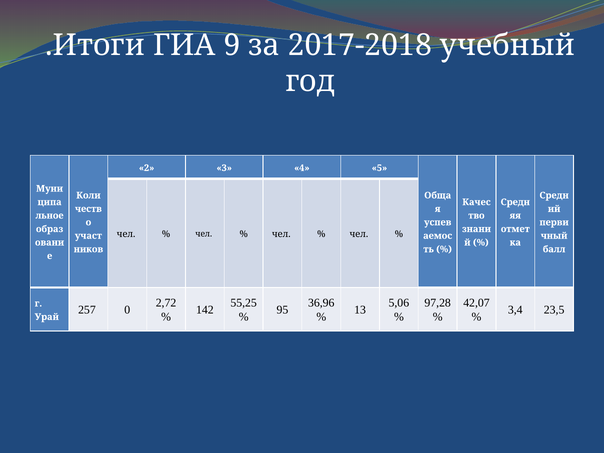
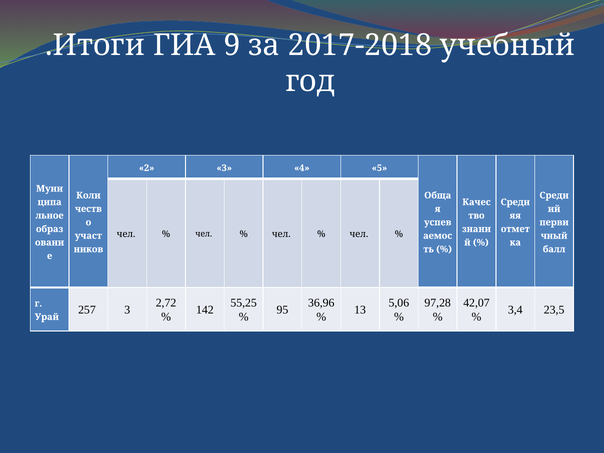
257 0: 0 -> 3 (127, 310)
